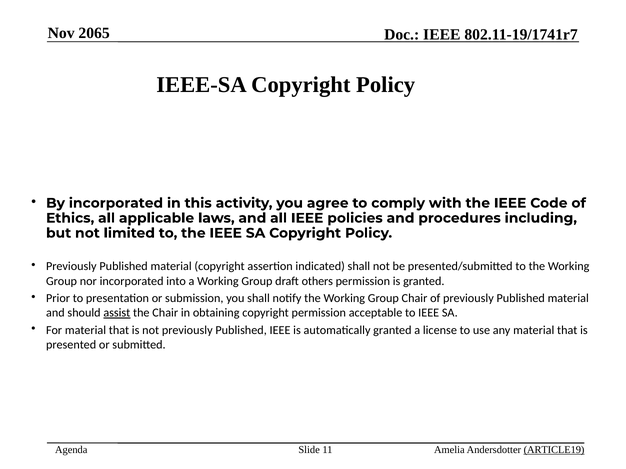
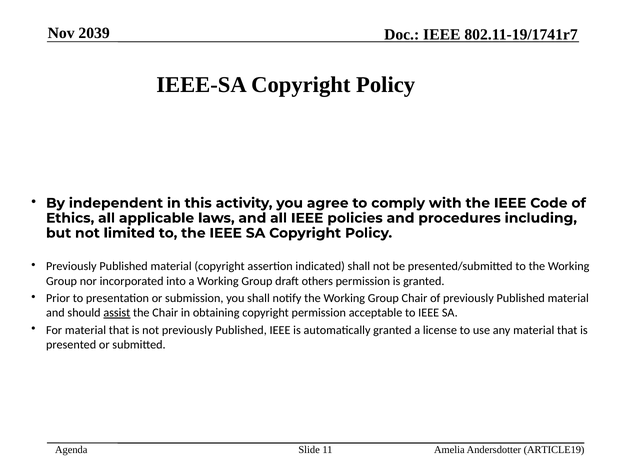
2065: 2065 -> 2039 (94, 33)
By incorporated: incorporated -> independent (116, 203)
ARTICLE19 underline: present -> none (554, 450)
